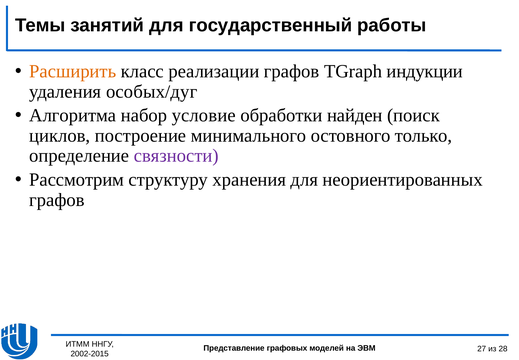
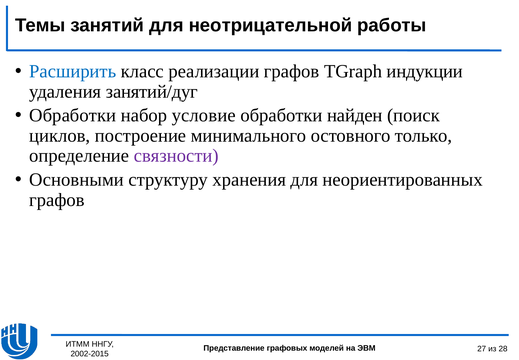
государственный: государственный -> неотрицательной (270, 25)
Расширить colour: orange -> blue (73, 71)
особых/дуг: особых/дуг -> занятий/дуг (152, 91)
Алгоритма: Алгоритма -> Обработки (73, 115)
Рассмотрим: Рассмотрим -> Основными (77, 179)
